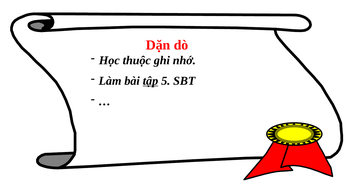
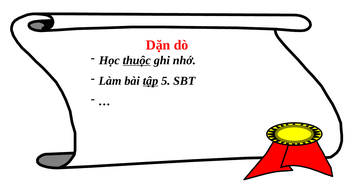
thuộc underline: none -> present (137, 60)
